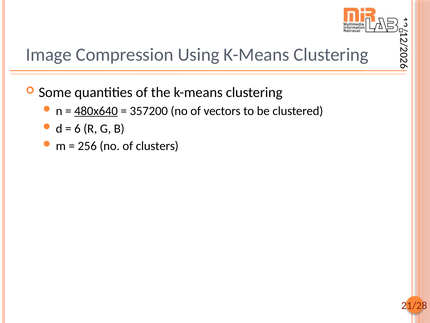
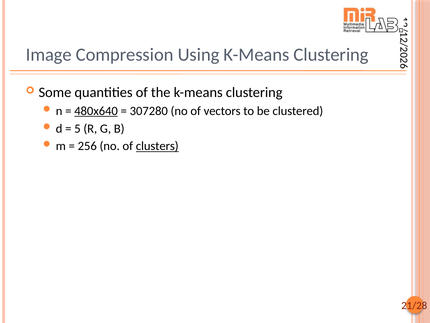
357200: 357200 -> 307280 (149, 111)
6: 6 -> 5 (77, 128)
clusters underline: none -> present (157, 146)
